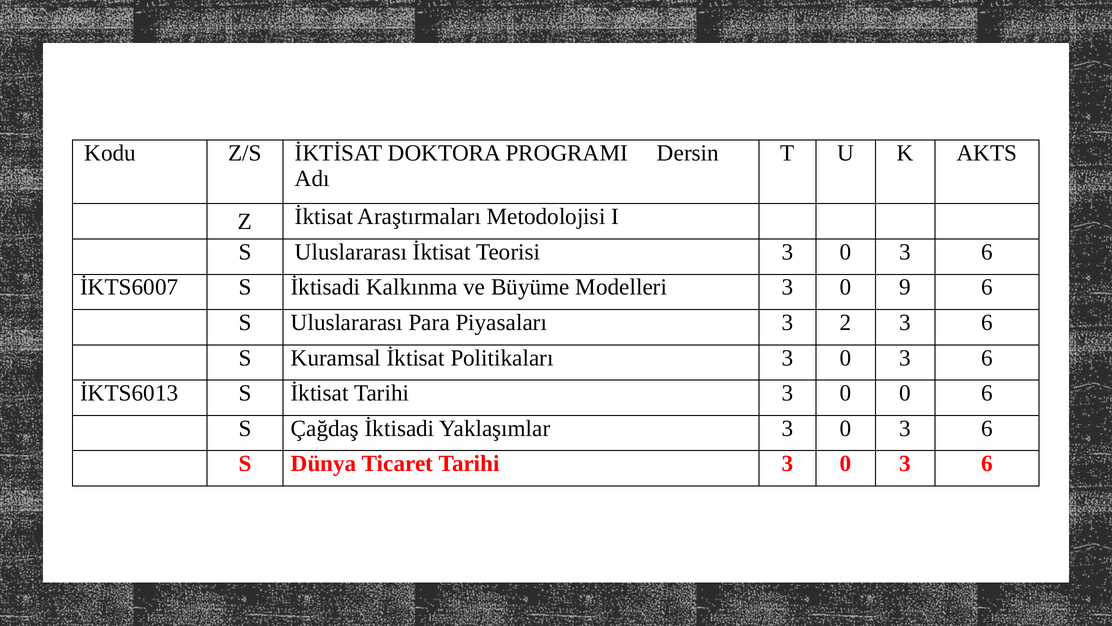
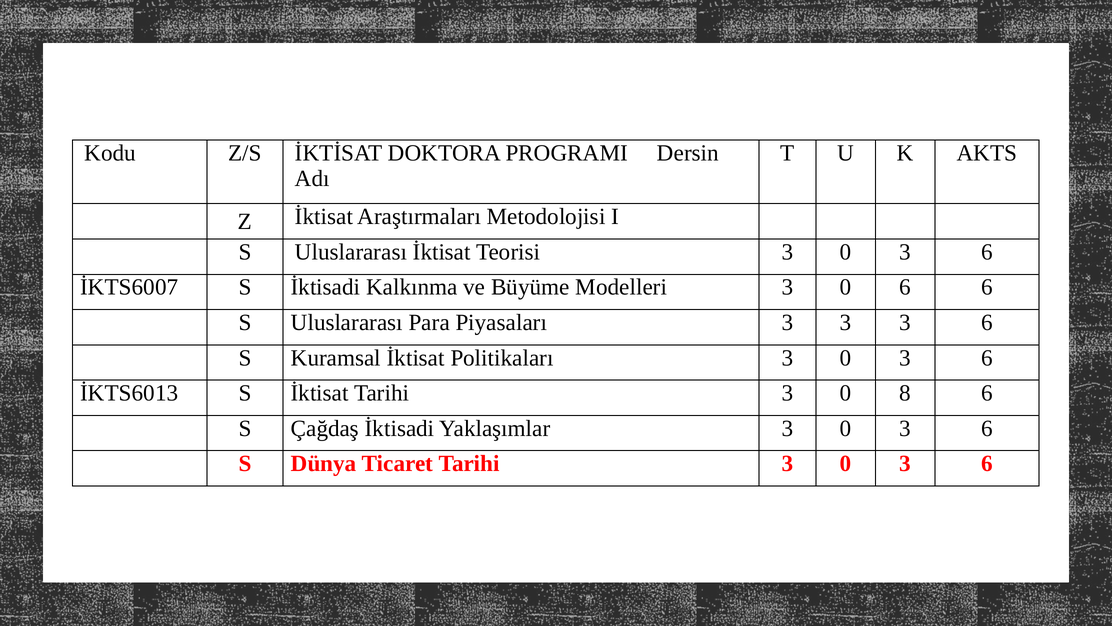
0 9: 9 -> 6 (905, 287)
Piyasaları 3 2: 2 -> 3 (846, 322)
0 0: 0 -> 8 (905, 393)
